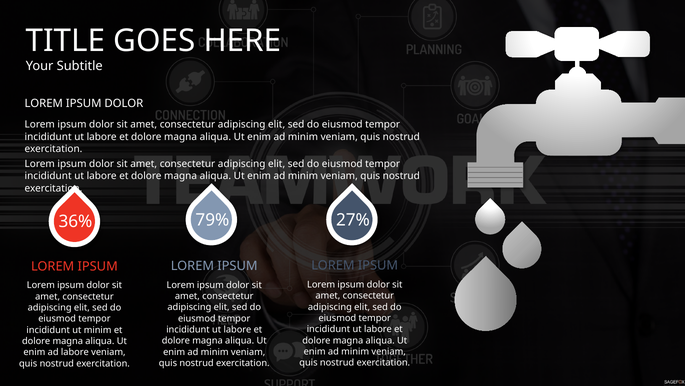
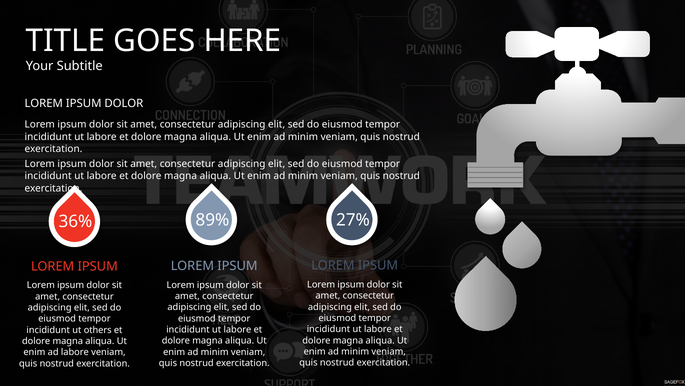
79%: 79% -> 89% (212, 220)
ut minim: minim -> others (98, 329)
